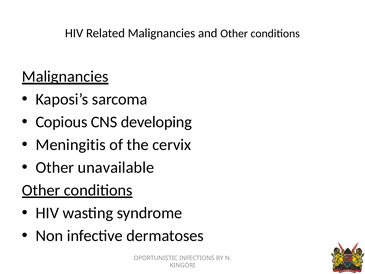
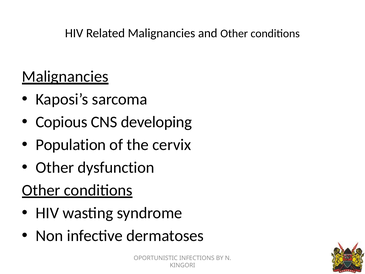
Meningitis: Meningitis -> Population (71, 145)
unavailable: unavailable -> dysfunction (116, 167)
